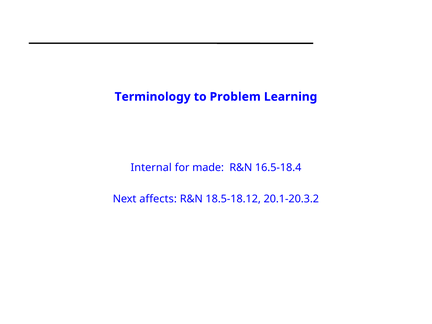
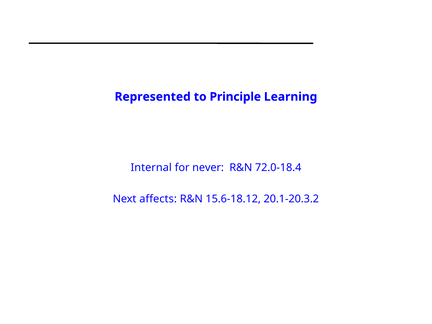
Terminology: Terminology -> Represented (153, 97)
Problem: Problem -> Principle (235, 97)
made: made -> never (208, 168)
16.5-18.4: 16.5-18.4 -> 72.0-18.4 (278, 168)
18.5-18.12: 18.5-18.12 -> 15.6-18.12 (233, 199)
